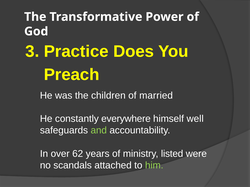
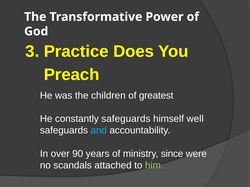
married: married -> greatest (156, 96)
constantly everywhere: everywhere -> safeguards (126, 119)
and colour: light green -> light blue (99, 131)
62: 62 -> 90 (78, 154)
listed: listed -> since (172, 154)
